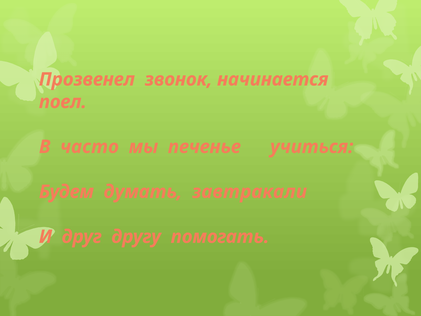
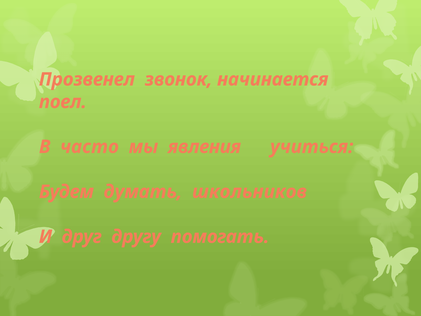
печенье: печенье -> явления (204, 147)
завтракали: завтракали -> школьников (250, 192)
